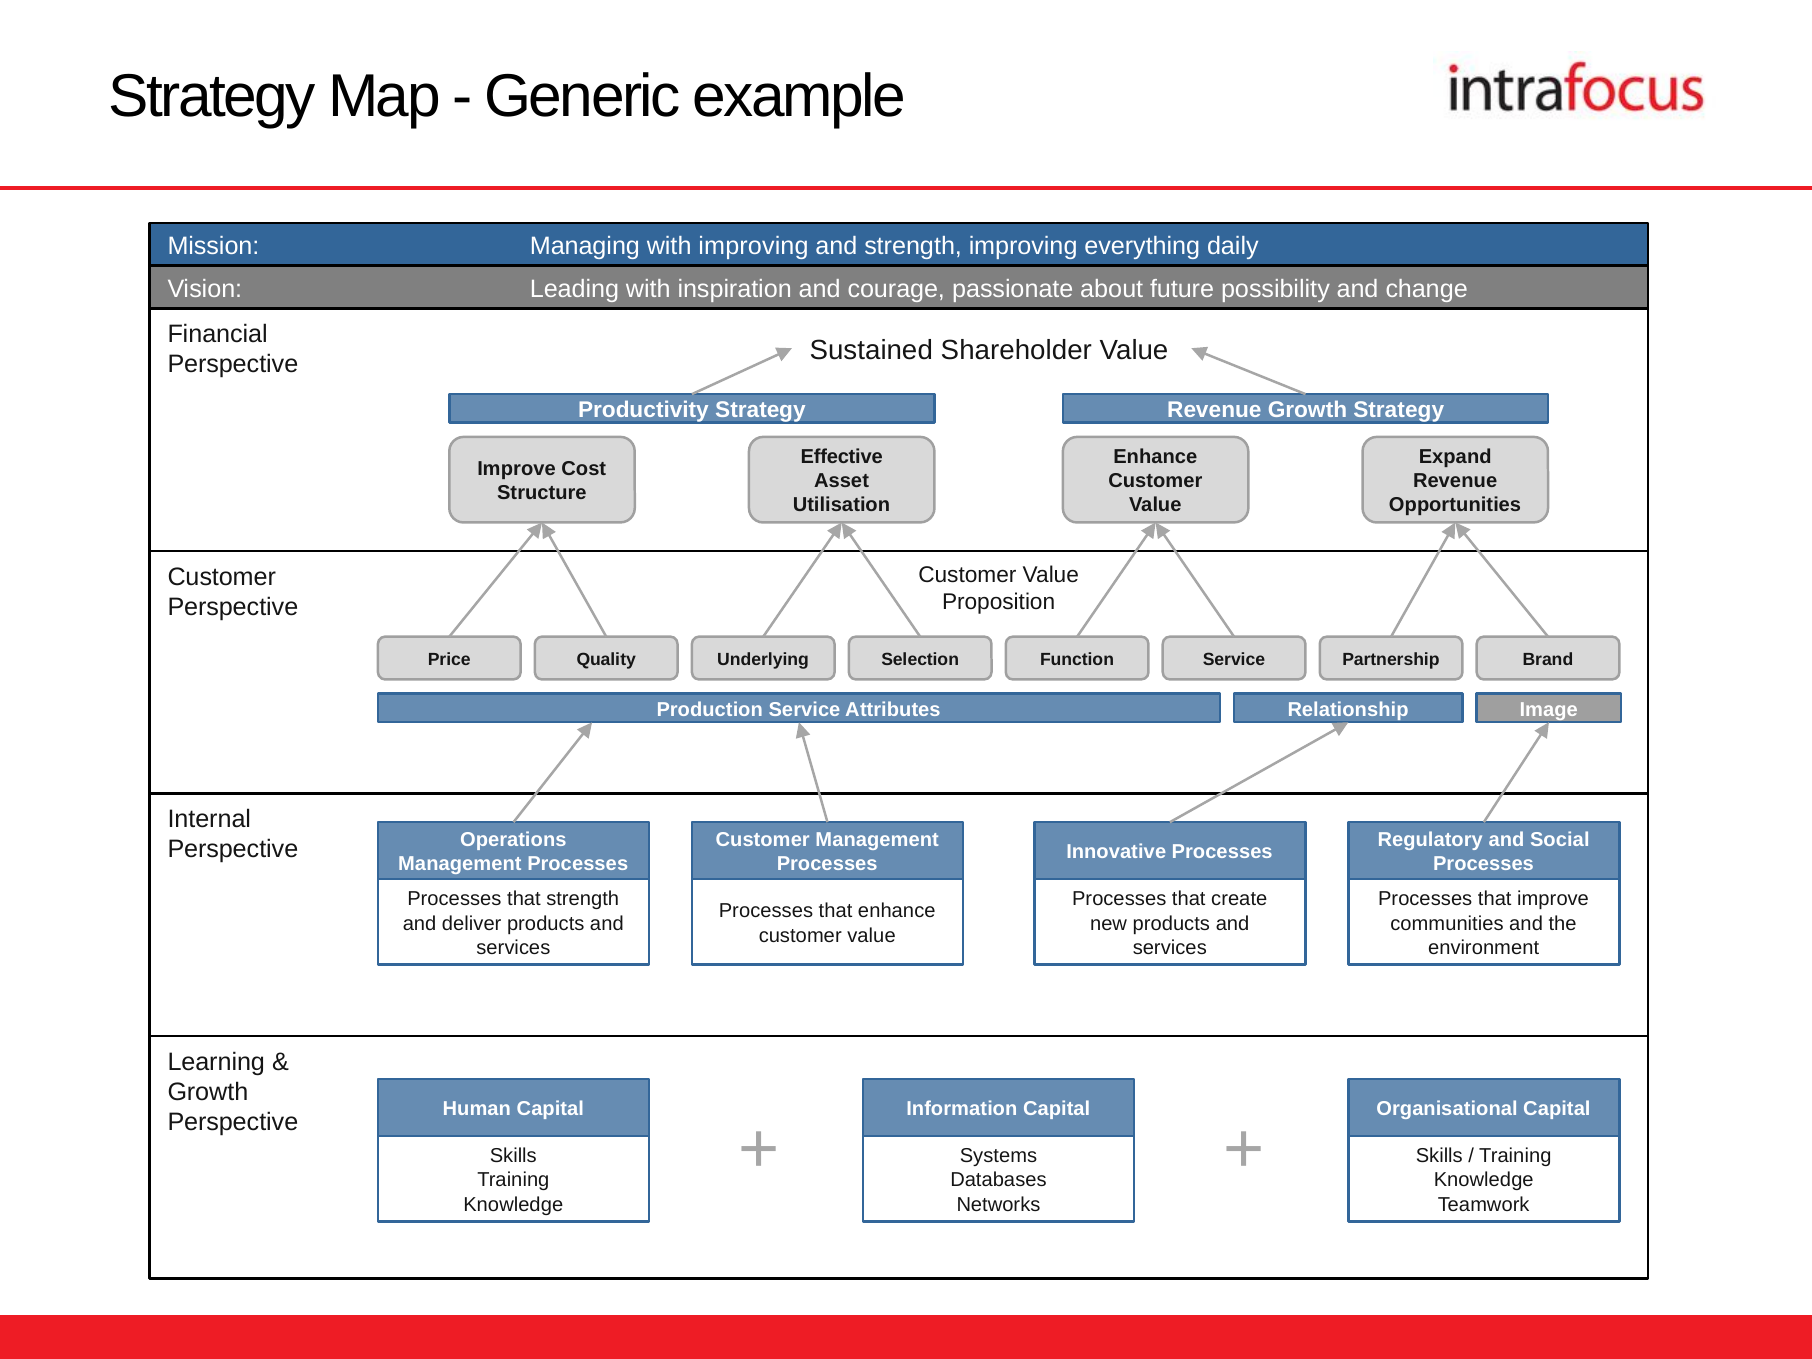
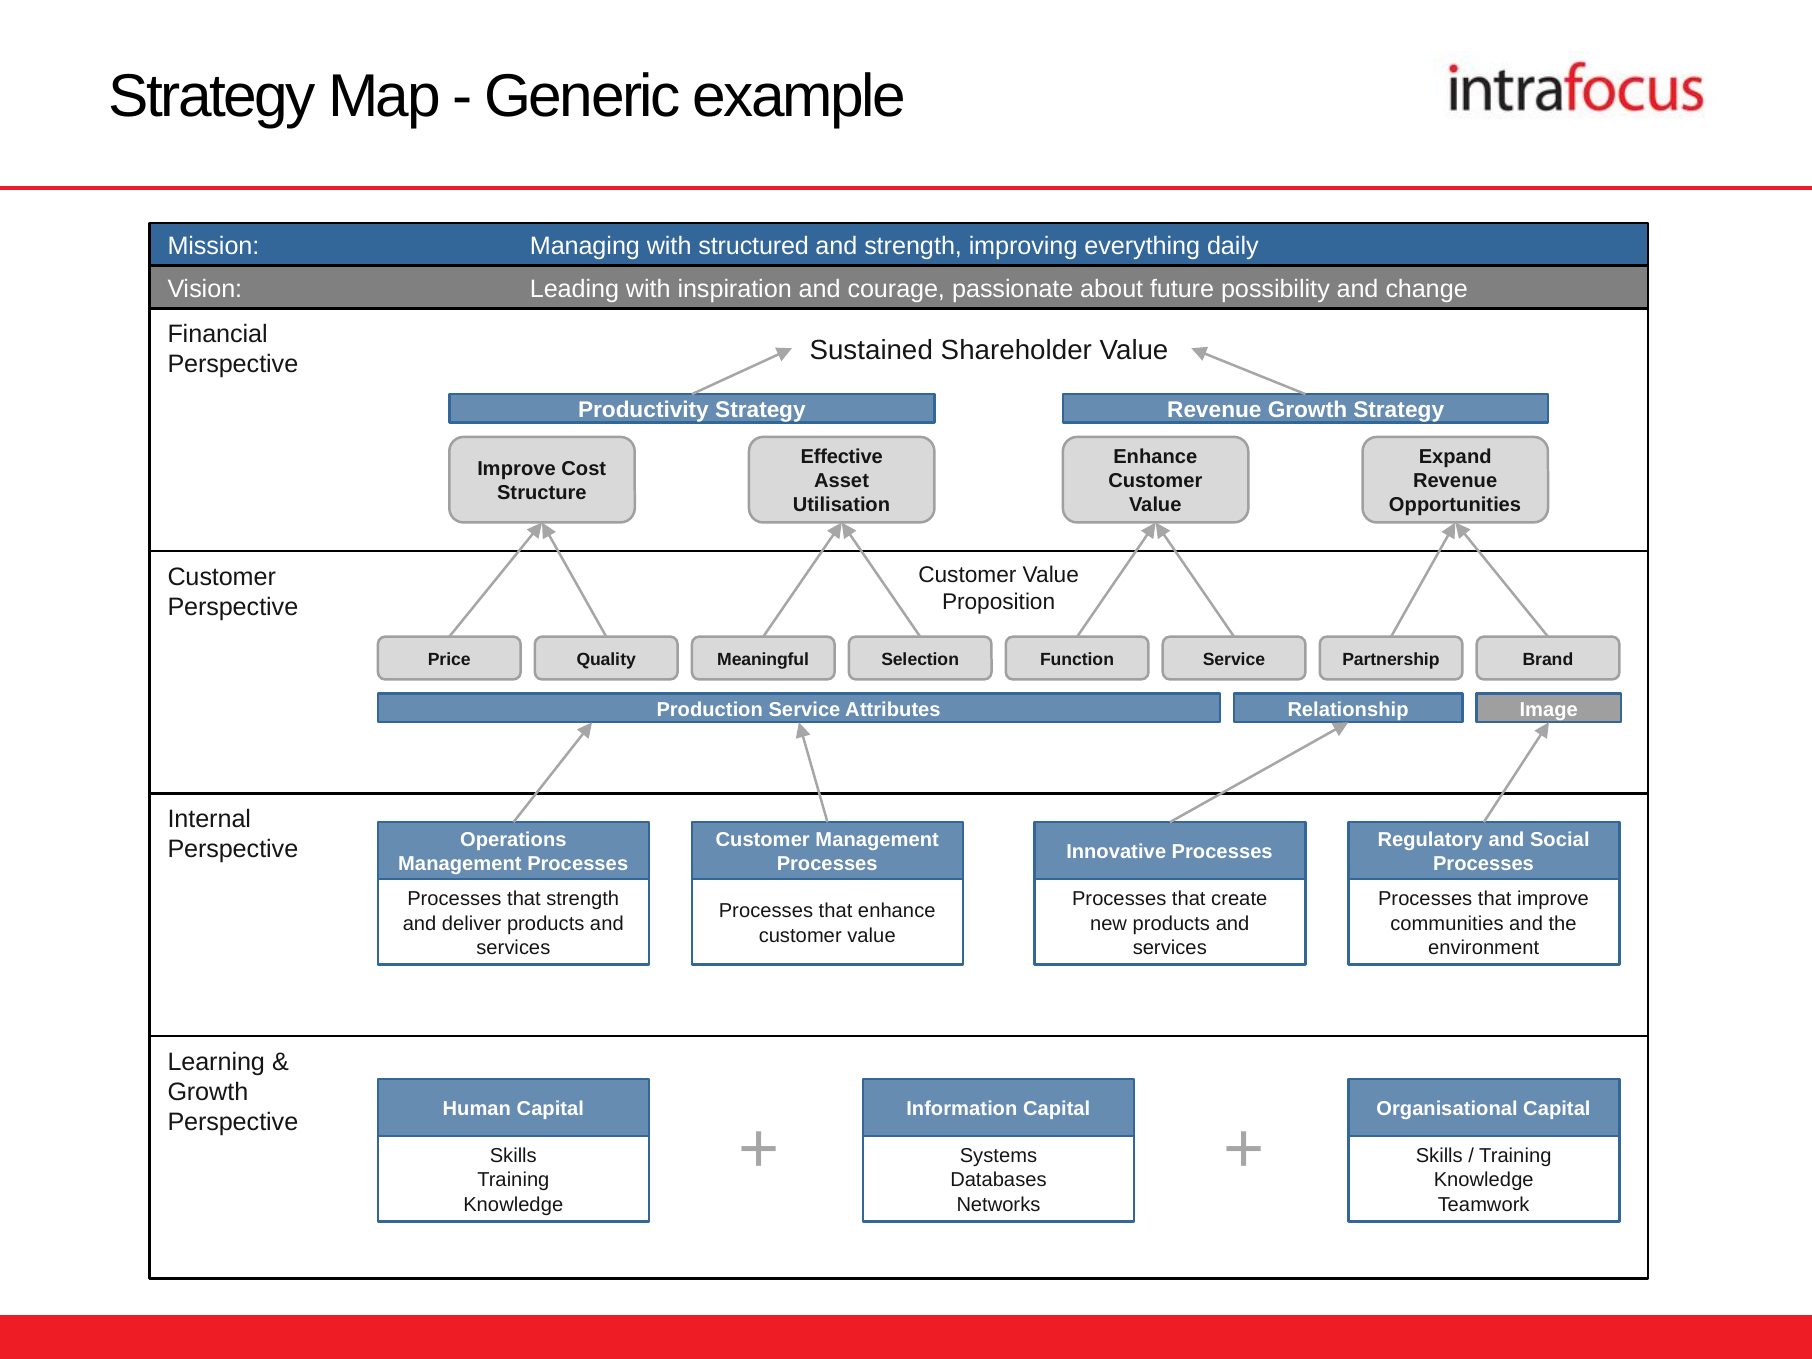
with improving: improving -> structured (754, 246)
Underlying: Underlying -> Meaningful (763, 659)
